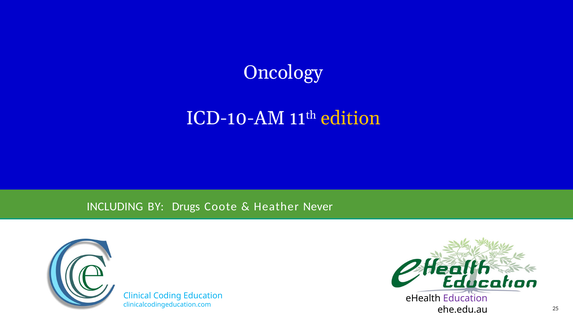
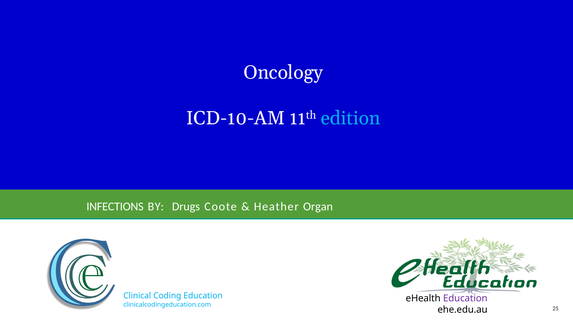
edition colour: yellow -> light blue (351, 118)
INCLUDING: INCLUDING -> INFECTIONS (115, 207)
Never: Never -> Organ (318, 207)
